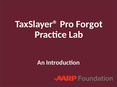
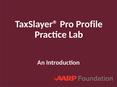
Forgot: Forgot -> Profile (89, 24)
